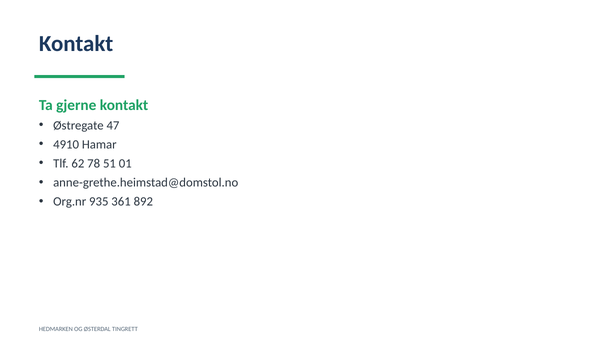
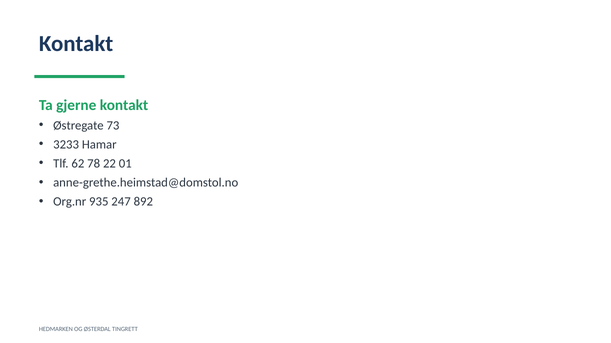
47: 47 -> 73 (113, 126)
4910: 4910 -> 3233 (66, 145)
51: 51 -> 22 (109, 164)
361: 361 -> 247 (121, 202)
